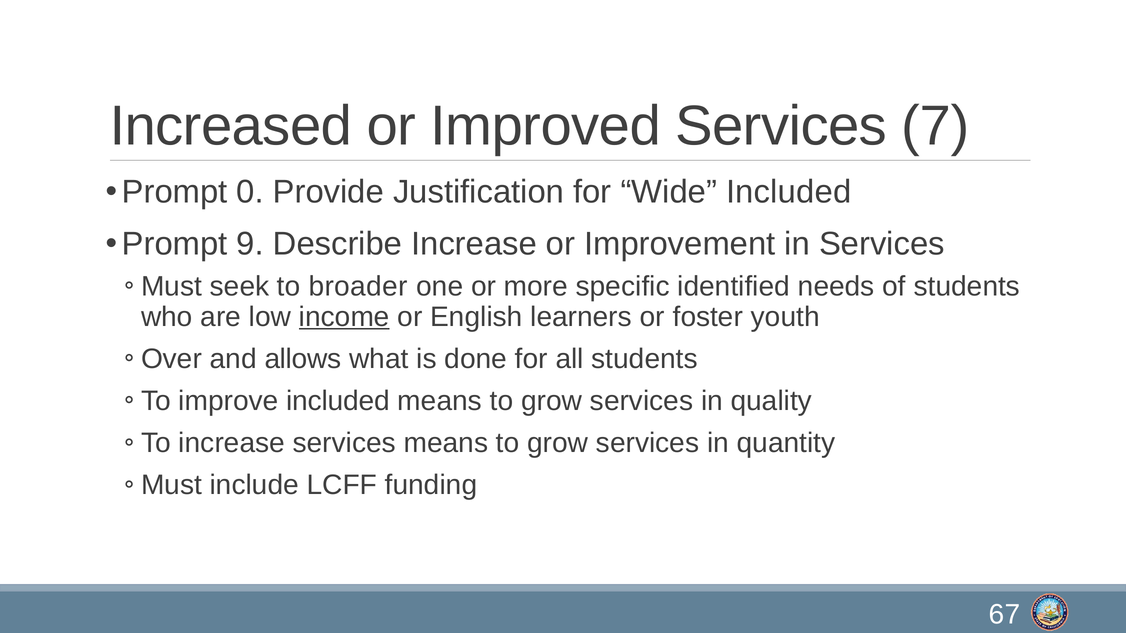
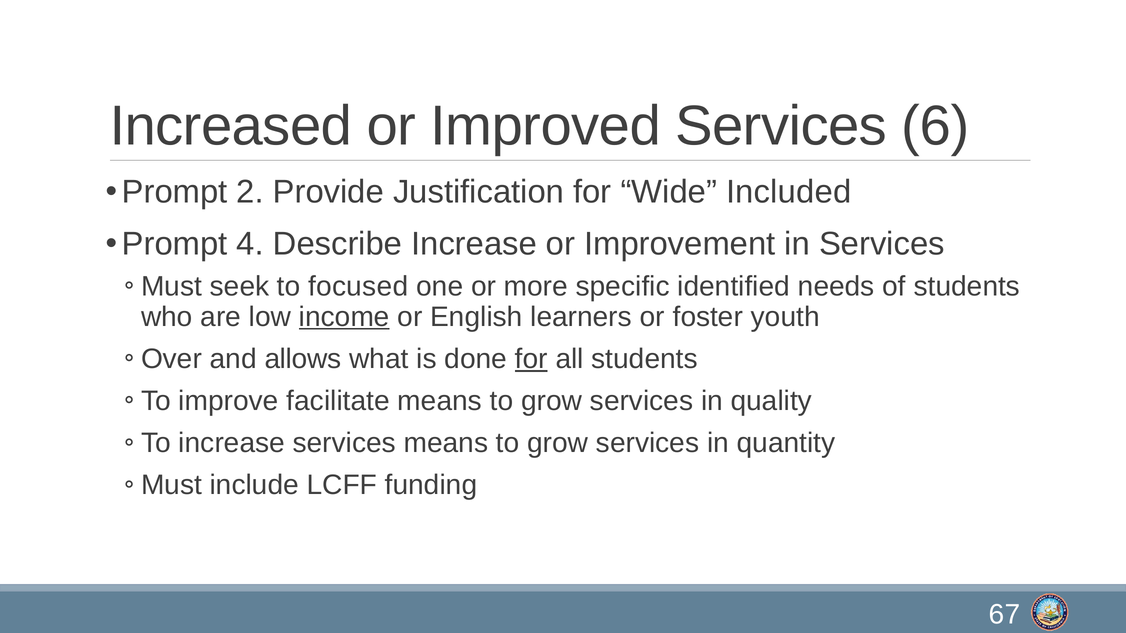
7: 7 -> 6 (935, 126)
0: 0 -> 2 (250, 192)
9: 9 -> 4 (250, 244)
broader: broader -> focused (358, 287)
for underline: none -> present (531, 359)
improve included: included -> facilitate (338, 401)
